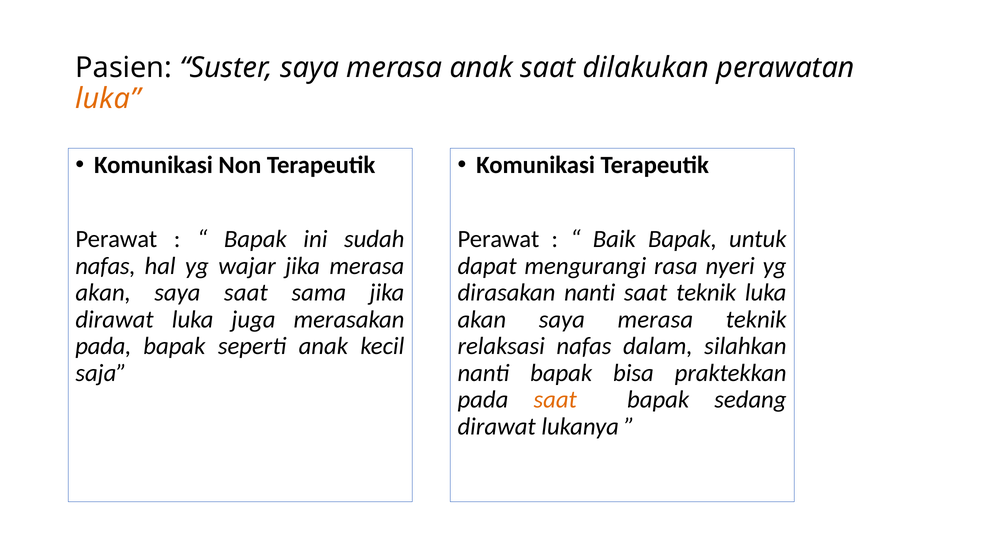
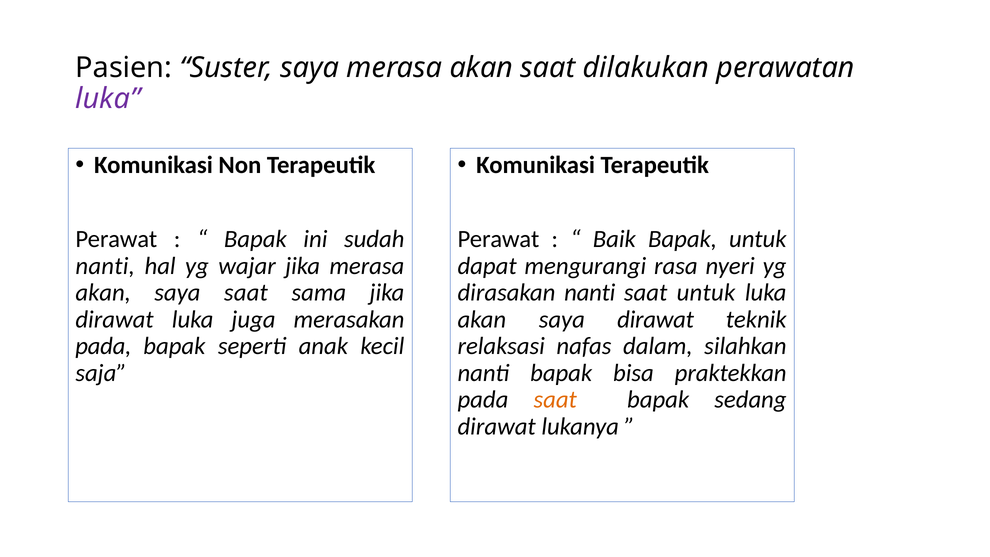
saya merasa anak: anak -> akan (481, 68)
luka colour: orange -> purple (108, 99)
nafas: nafas -> nanti (105, 266)
saat teknik: teknik -> untuk (706, 293)
akan saya merasa: merasa -> dirawat (656, 319)
